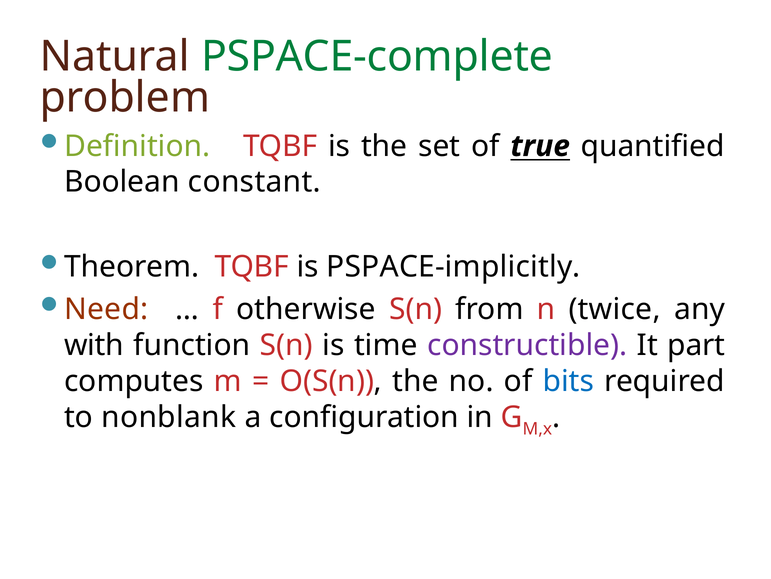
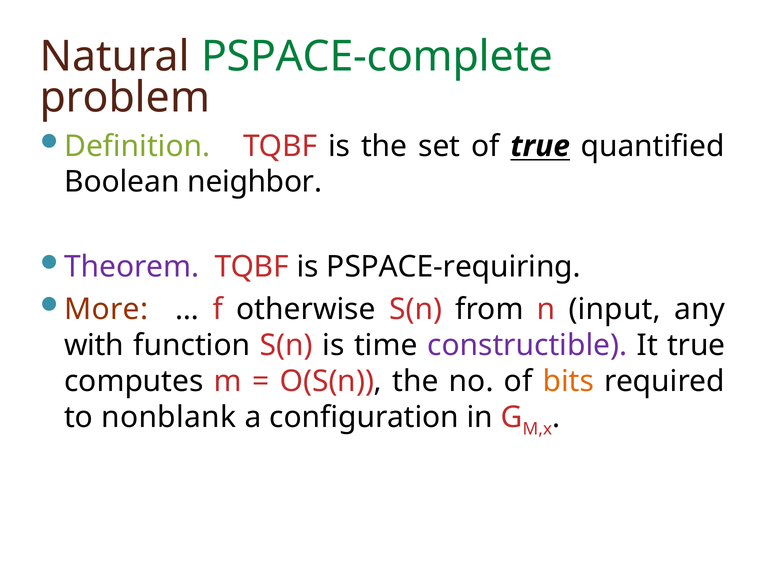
constant: constant -> neighbor (255, 182)
Theorem colour: black -> purple (132, 267)
PSPACE-implicitly: PSPACE-implicitly -> PSPACE-requiring (454, 267)
Need: Need -> More (106, 309)
twice: twice -> input (615, 309)
It part: part -> true (696, 345)
bits colour: blue -> orange (568, 381)
